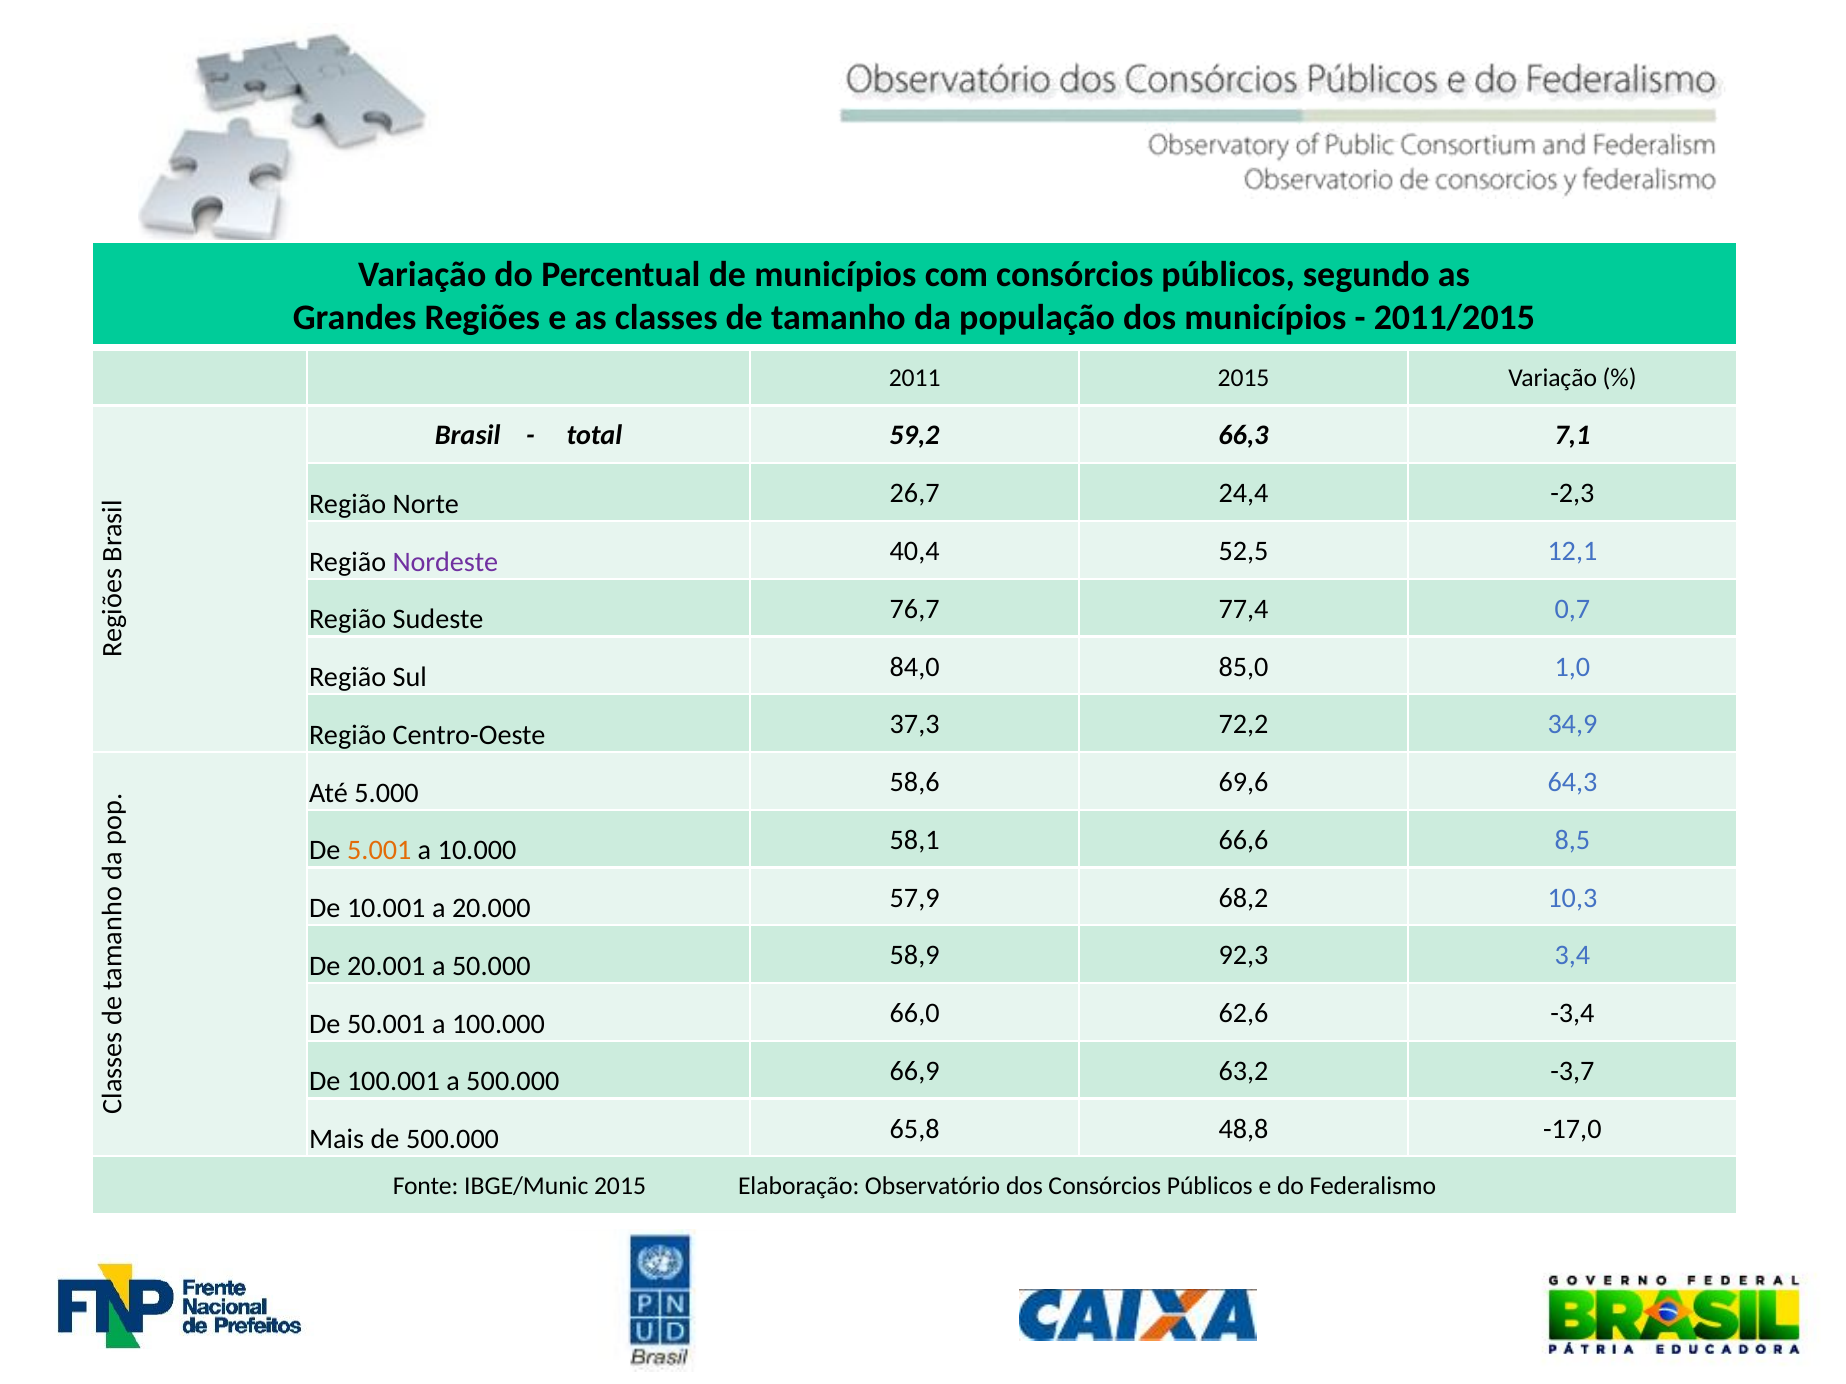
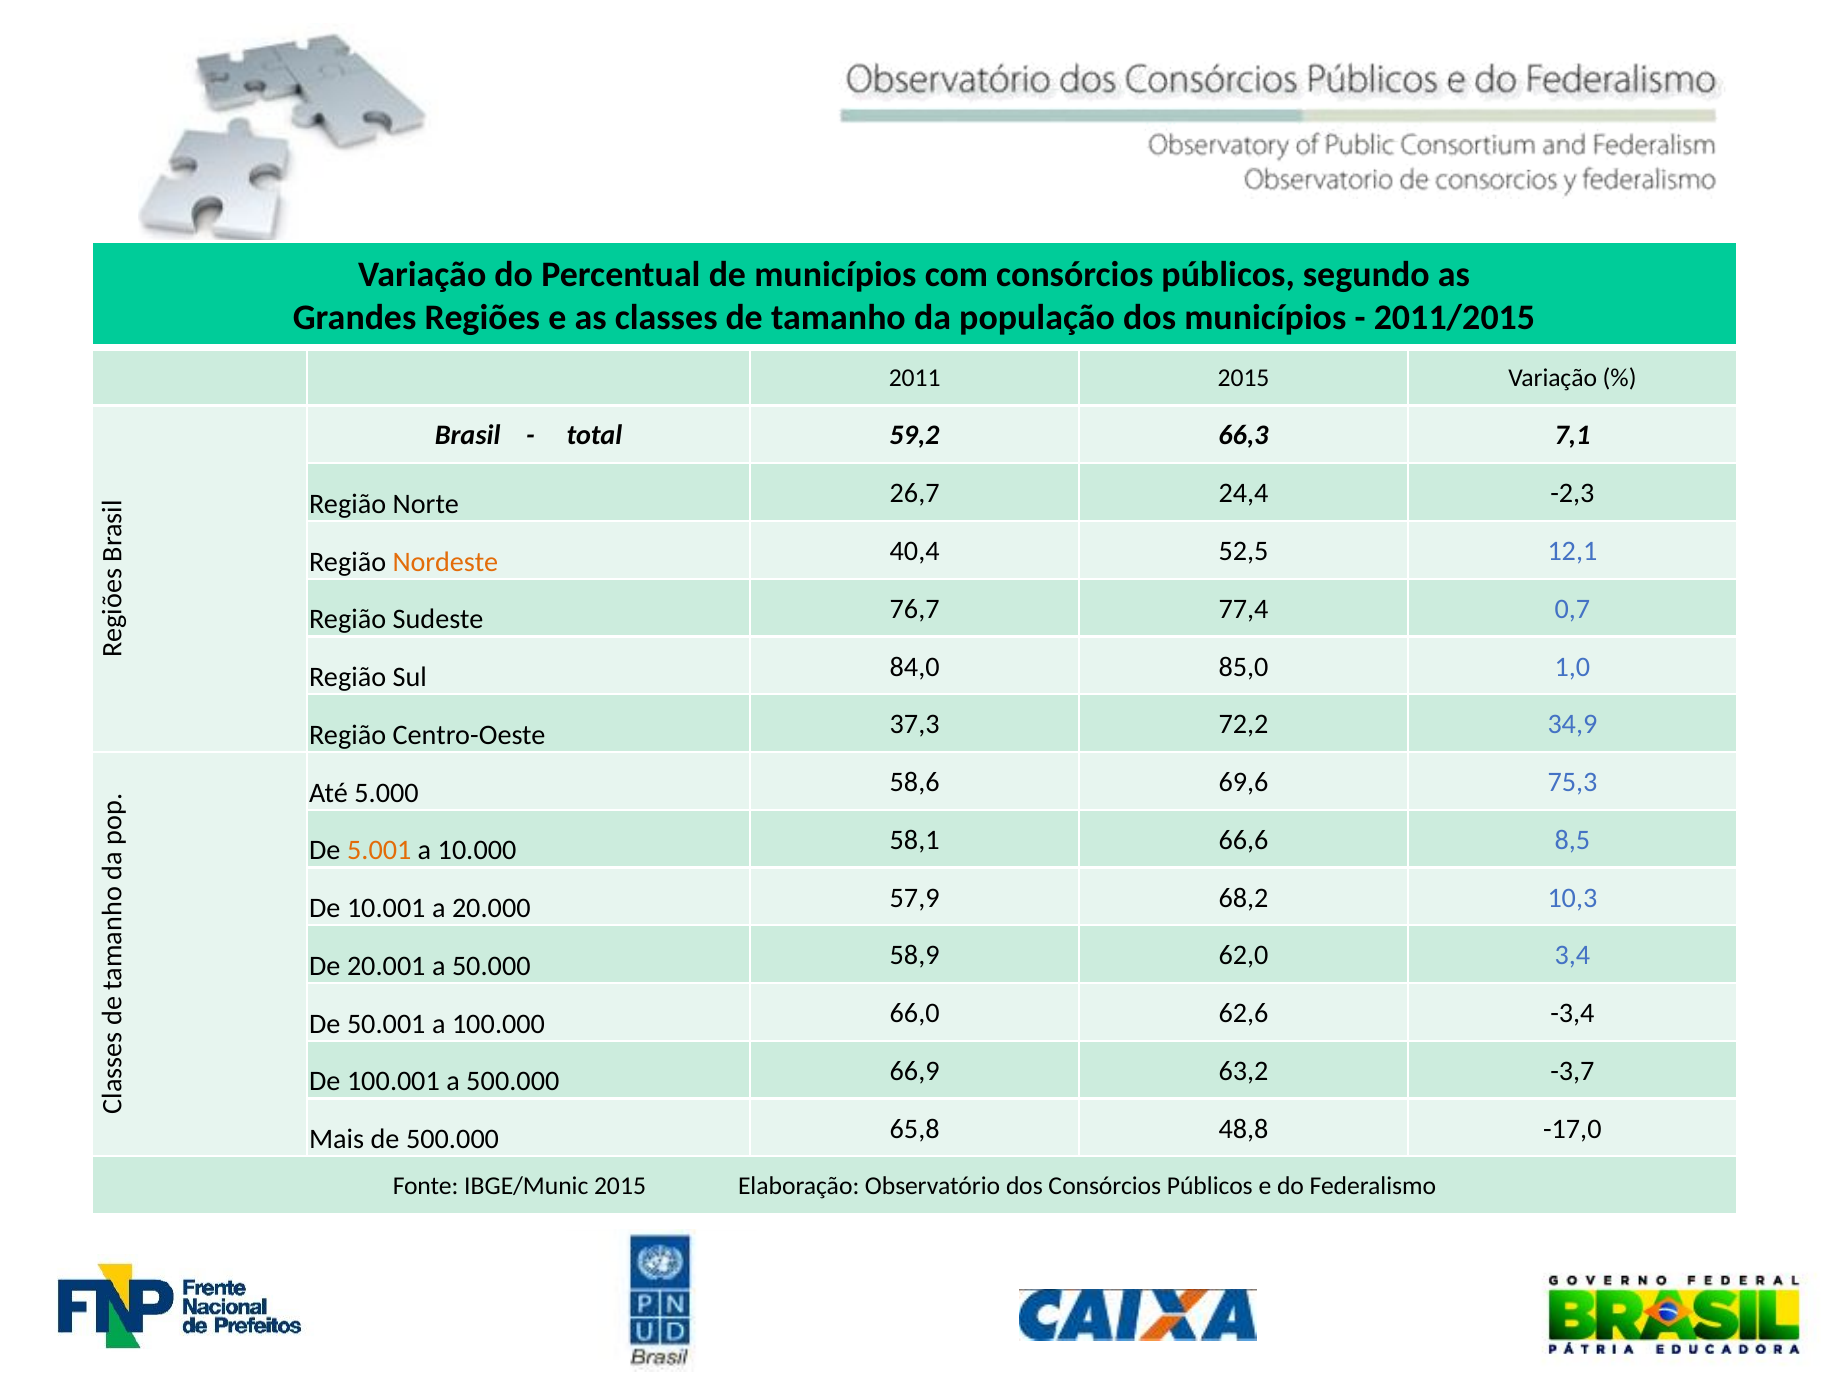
Nordeste colour: purple -> orange (445, 562)
64,3: 64,3 -> 75,3 (1572, 783)
92,3: 92,3 -> 62,0 (1244, 956)
